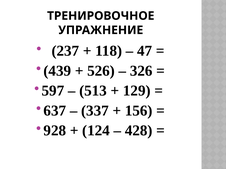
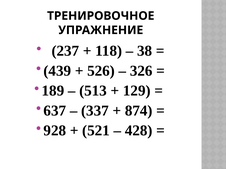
47: 47 -> 38 (145, 51)
597: 597 -> 189 (53, 91)
156: 156 -> 874 (139, 111)
124: 124 -> 521 (96, 131)
